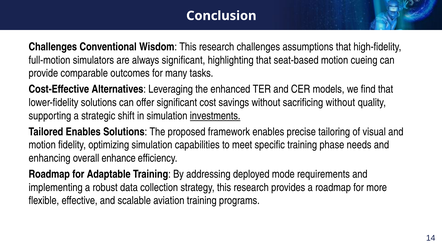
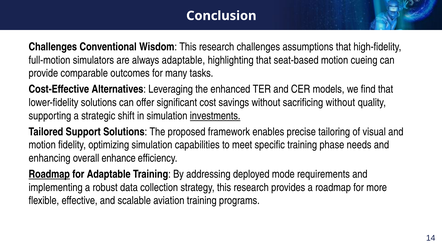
always significant: significant -> adaptable (183, 60)
Tailored Enables: Enables -> Support (83, 132)
Roadmap underline: none -> present (49, 175)
